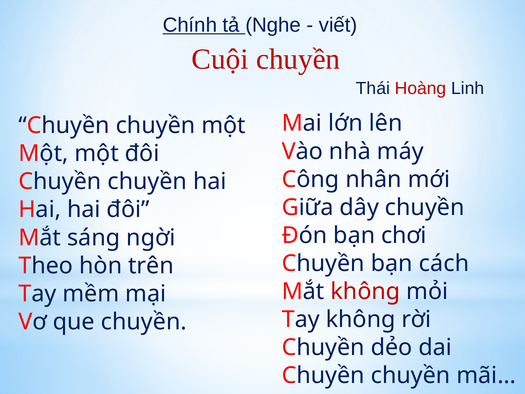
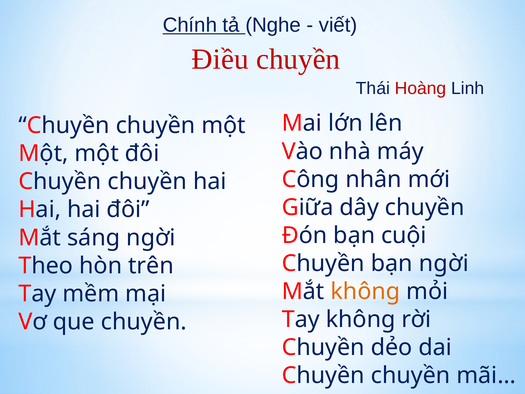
Cuội: Cuội -> Điều (220, 59)
chơi: chơi -> cuội (404, 235)
bạn cách: cách -> ngời (444, 263)
không colour: red -> orange (365, 291)
